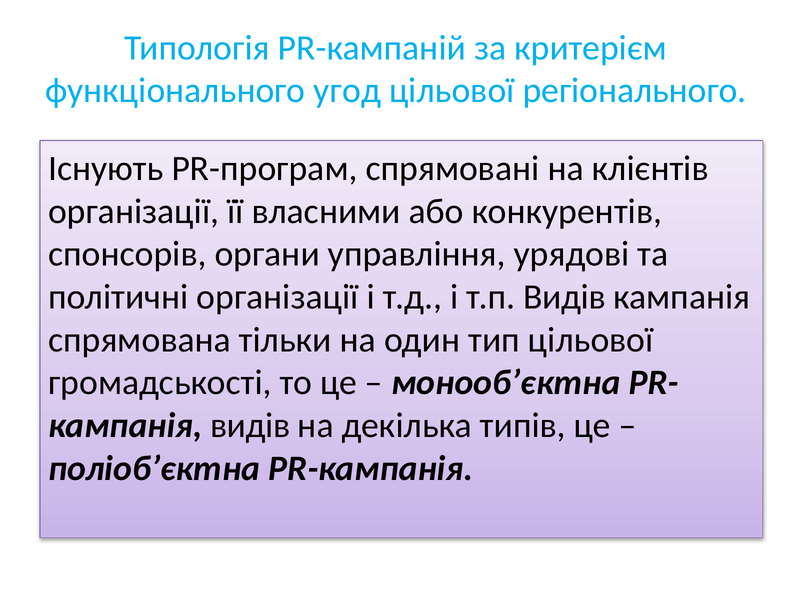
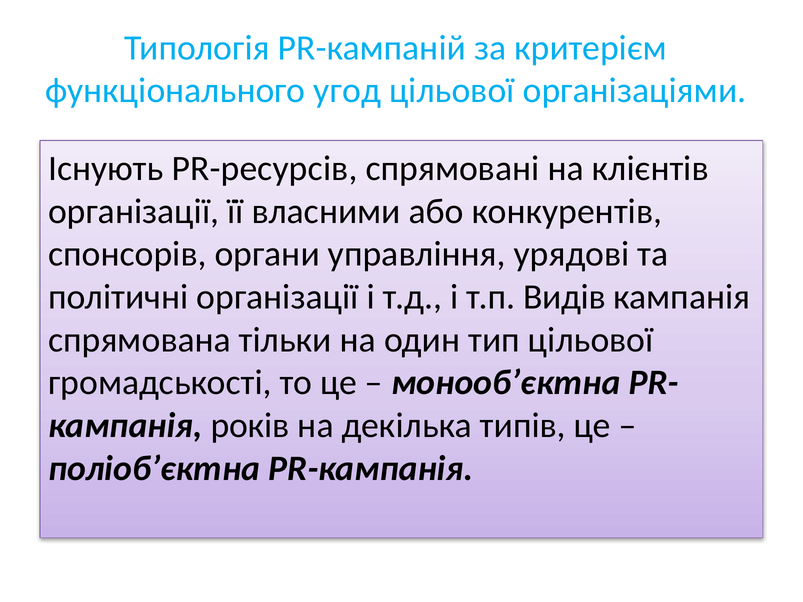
регіонального: регіонального -> організаціями (635, 91)
PR-програм: PR-програм -> PR-ресурсів (265, 168)
кампанія видів: видів -> років (250, 426)
